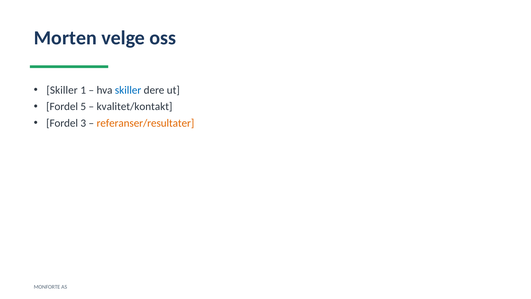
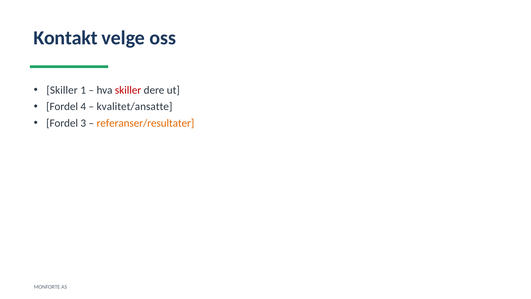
Morten: Morten -> Kontakt (66, 38)
skiller colour: blue -> red (128, 90)
5: 5 -> 4 (83, 107)
kvalitet/kontakt: kvalitet/kontakt -> kvalitet/ansatte (134, 107)
